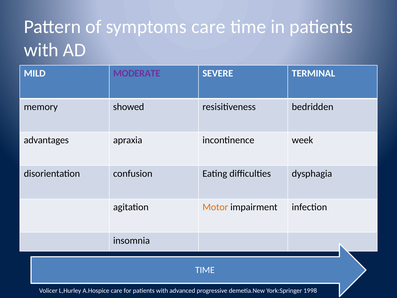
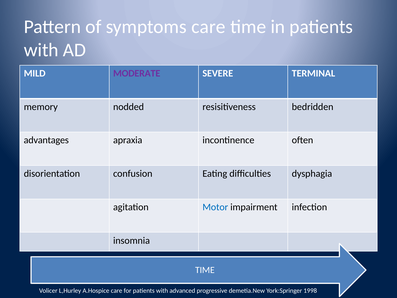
showed: showed -> nodded (129, 107)
week: week -> often (302, 140)
Motor colour: orange -> blue (215, 207)
